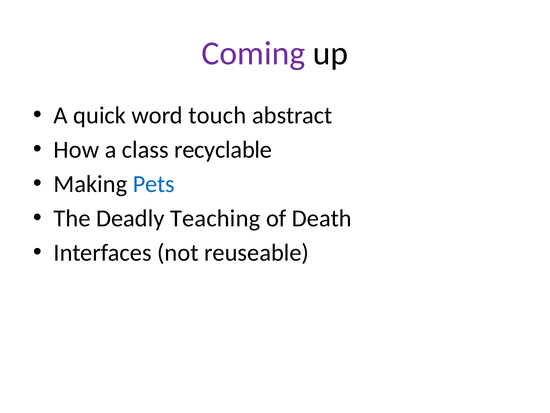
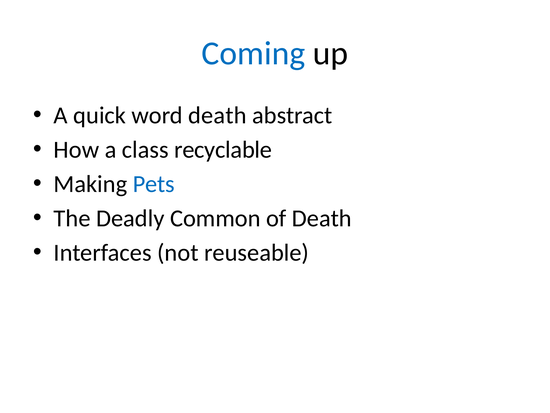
Coming colour: purple -> blue (253, 53)
word touch: touch -> death (217, 115)
Teaching: Teaching -> Common (215, 218)
